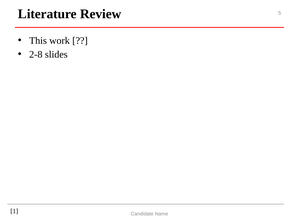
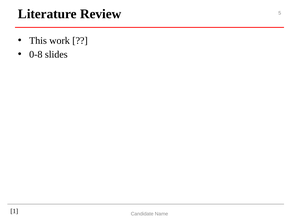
2-8: 2-8 -> 0-8 (36, 55)
